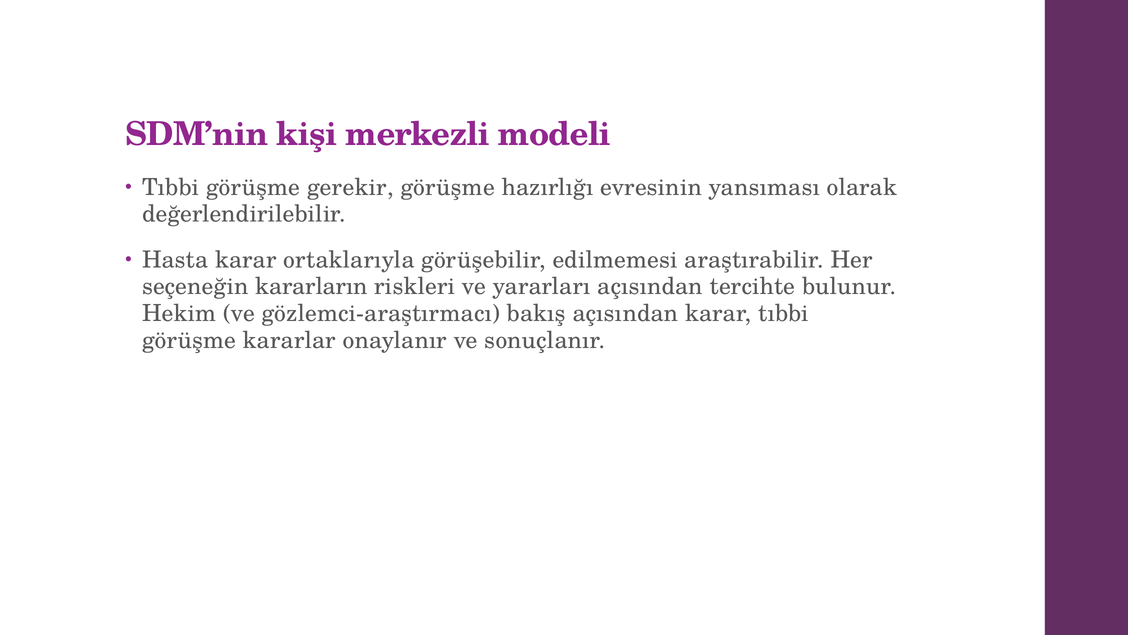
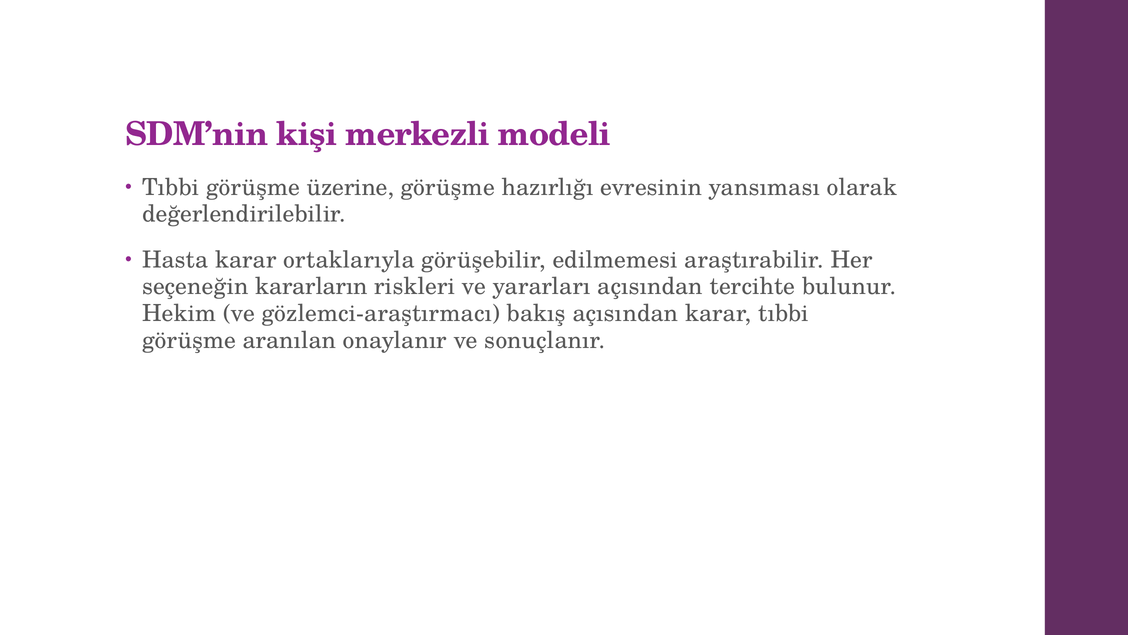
gerekir: gerekir -> üzerine (350, 187)
kararlar: kararlar -> aranılan (289, 340)
